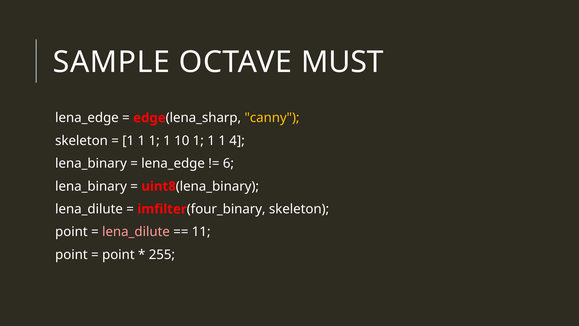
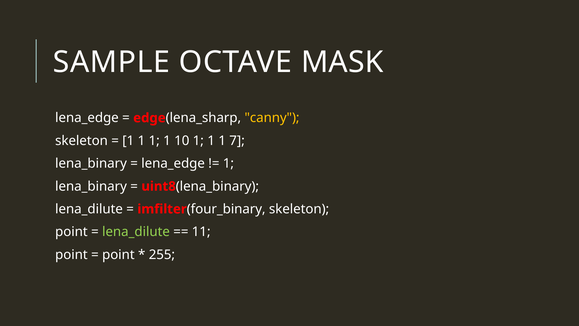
MUST: MUST -> MASK (342, 62)
4: 4 -> 7 (237, 141)
6: 6 -> 1 (228, 163)
lena_dilute colour: pink -> light green (136, 232)
